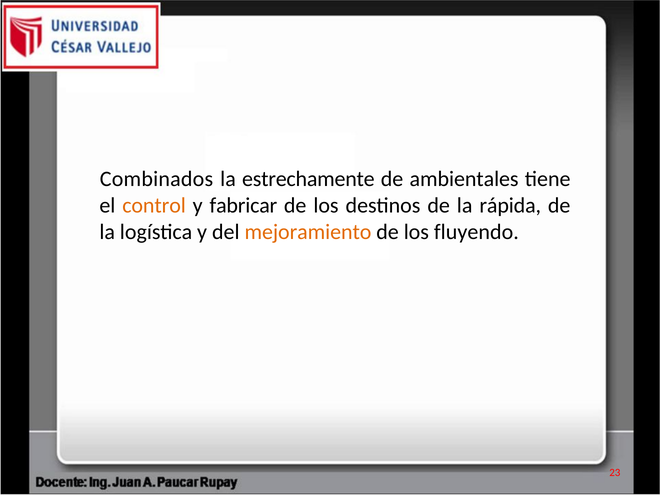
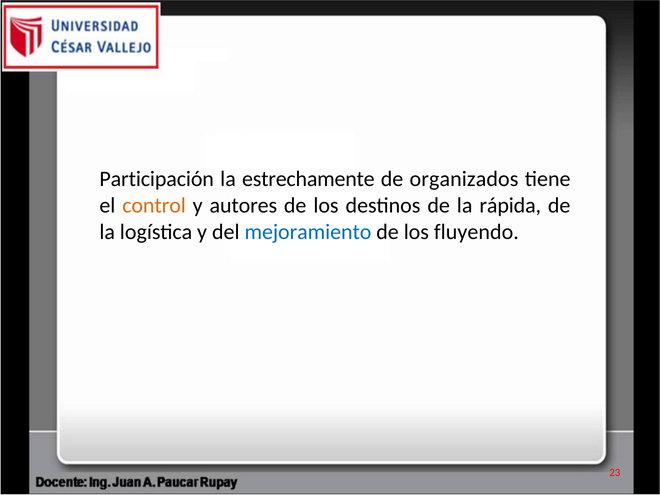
Combinados: Combinados -> Participación (157, 179)
ambientales: ambientales -> organizados (464, 179)
fabricar: fabricar -> autores (243, 206)
mejoramiento colour: orange -> blue (308, 232)
